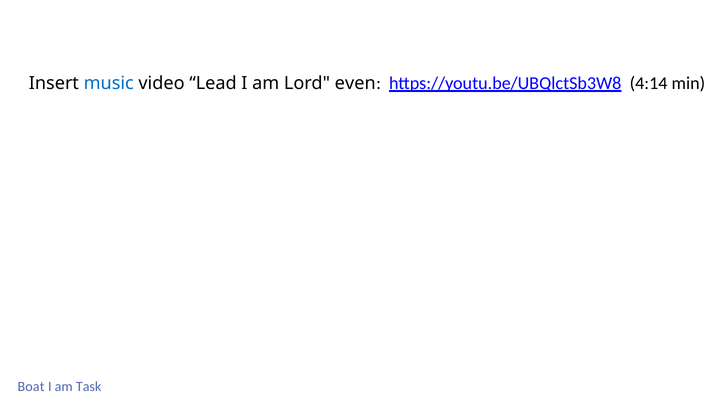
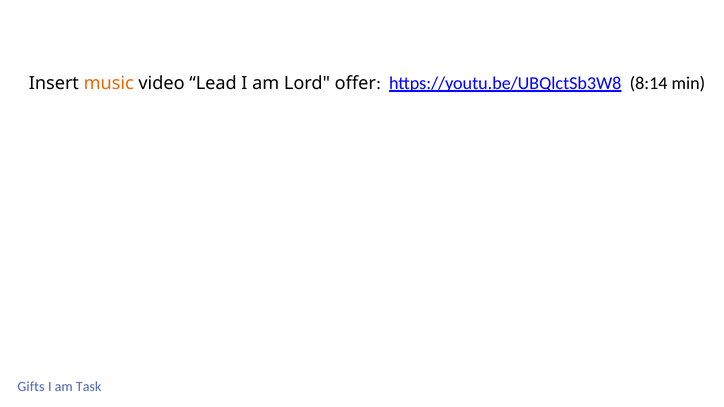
music colour: blue -> orange (109, 83)
even: even -> offer (355, 83)
4:14: 4:14 -> 8:14 (649, 83)
Boat: Boat -> Gifts (31, 387)
